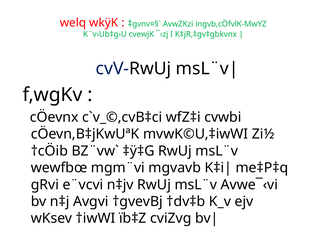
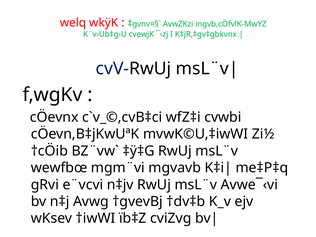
Avgvi: Avgvi -> Avwg (91, 201)
